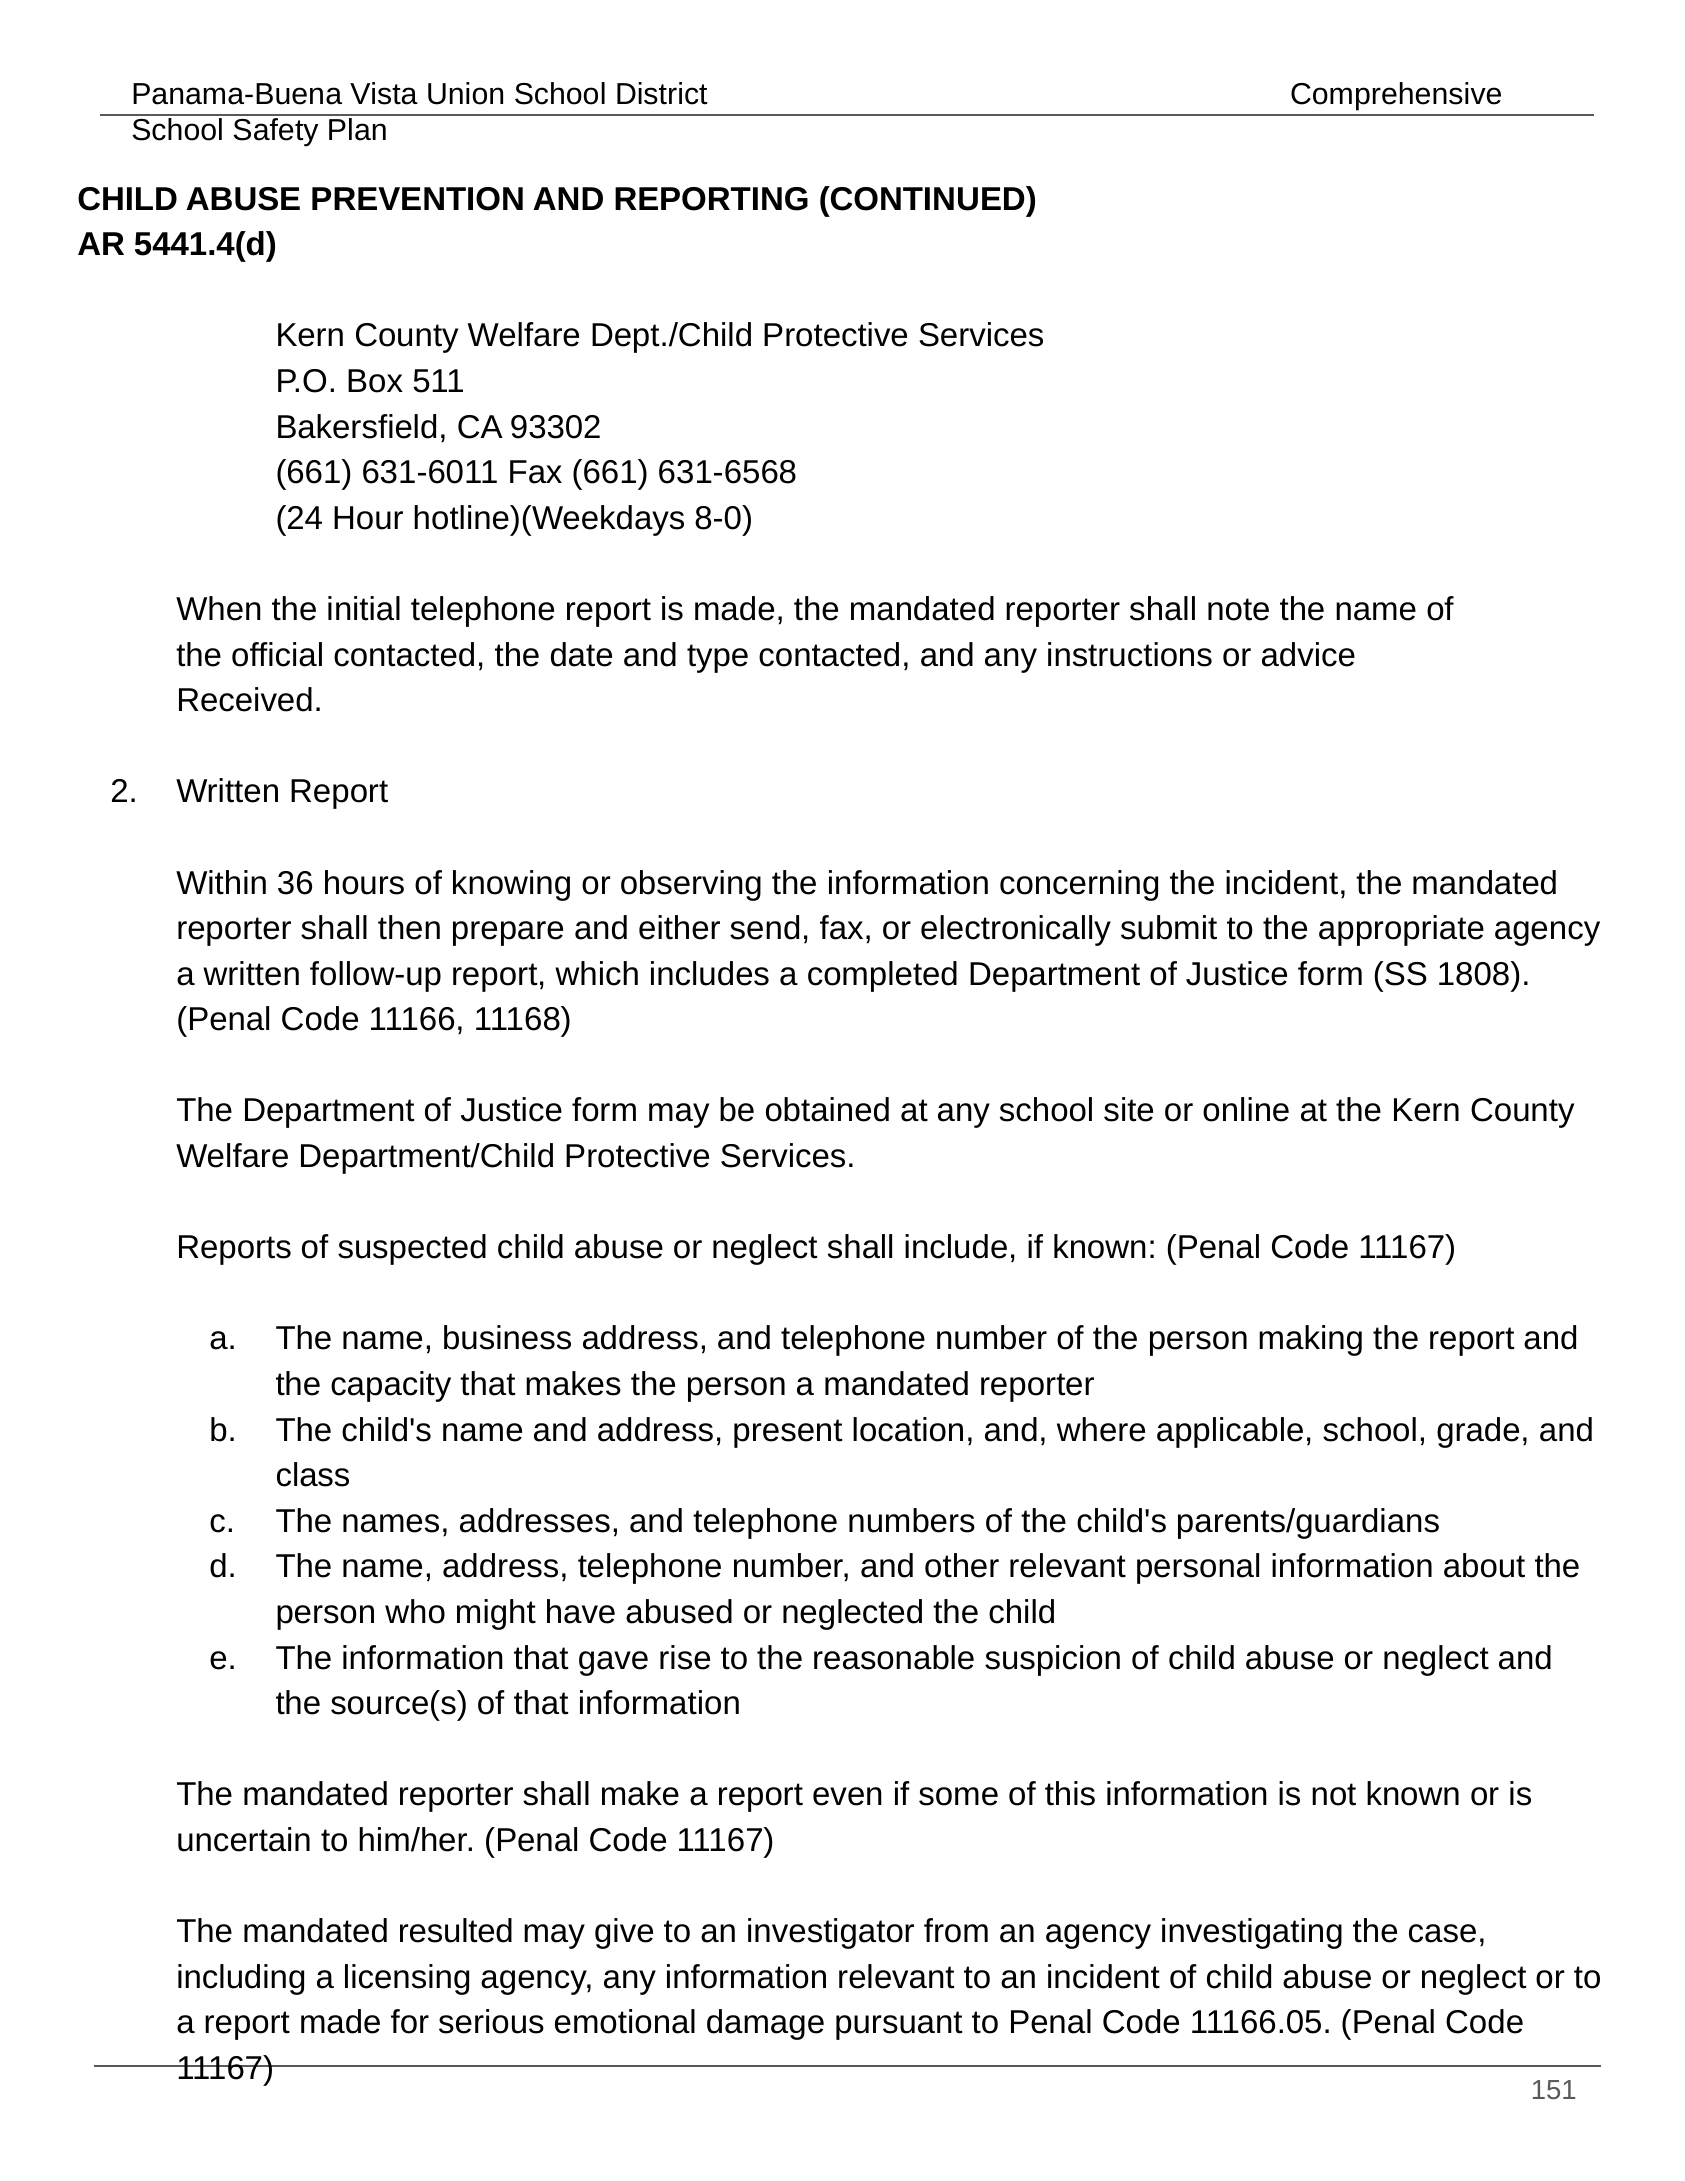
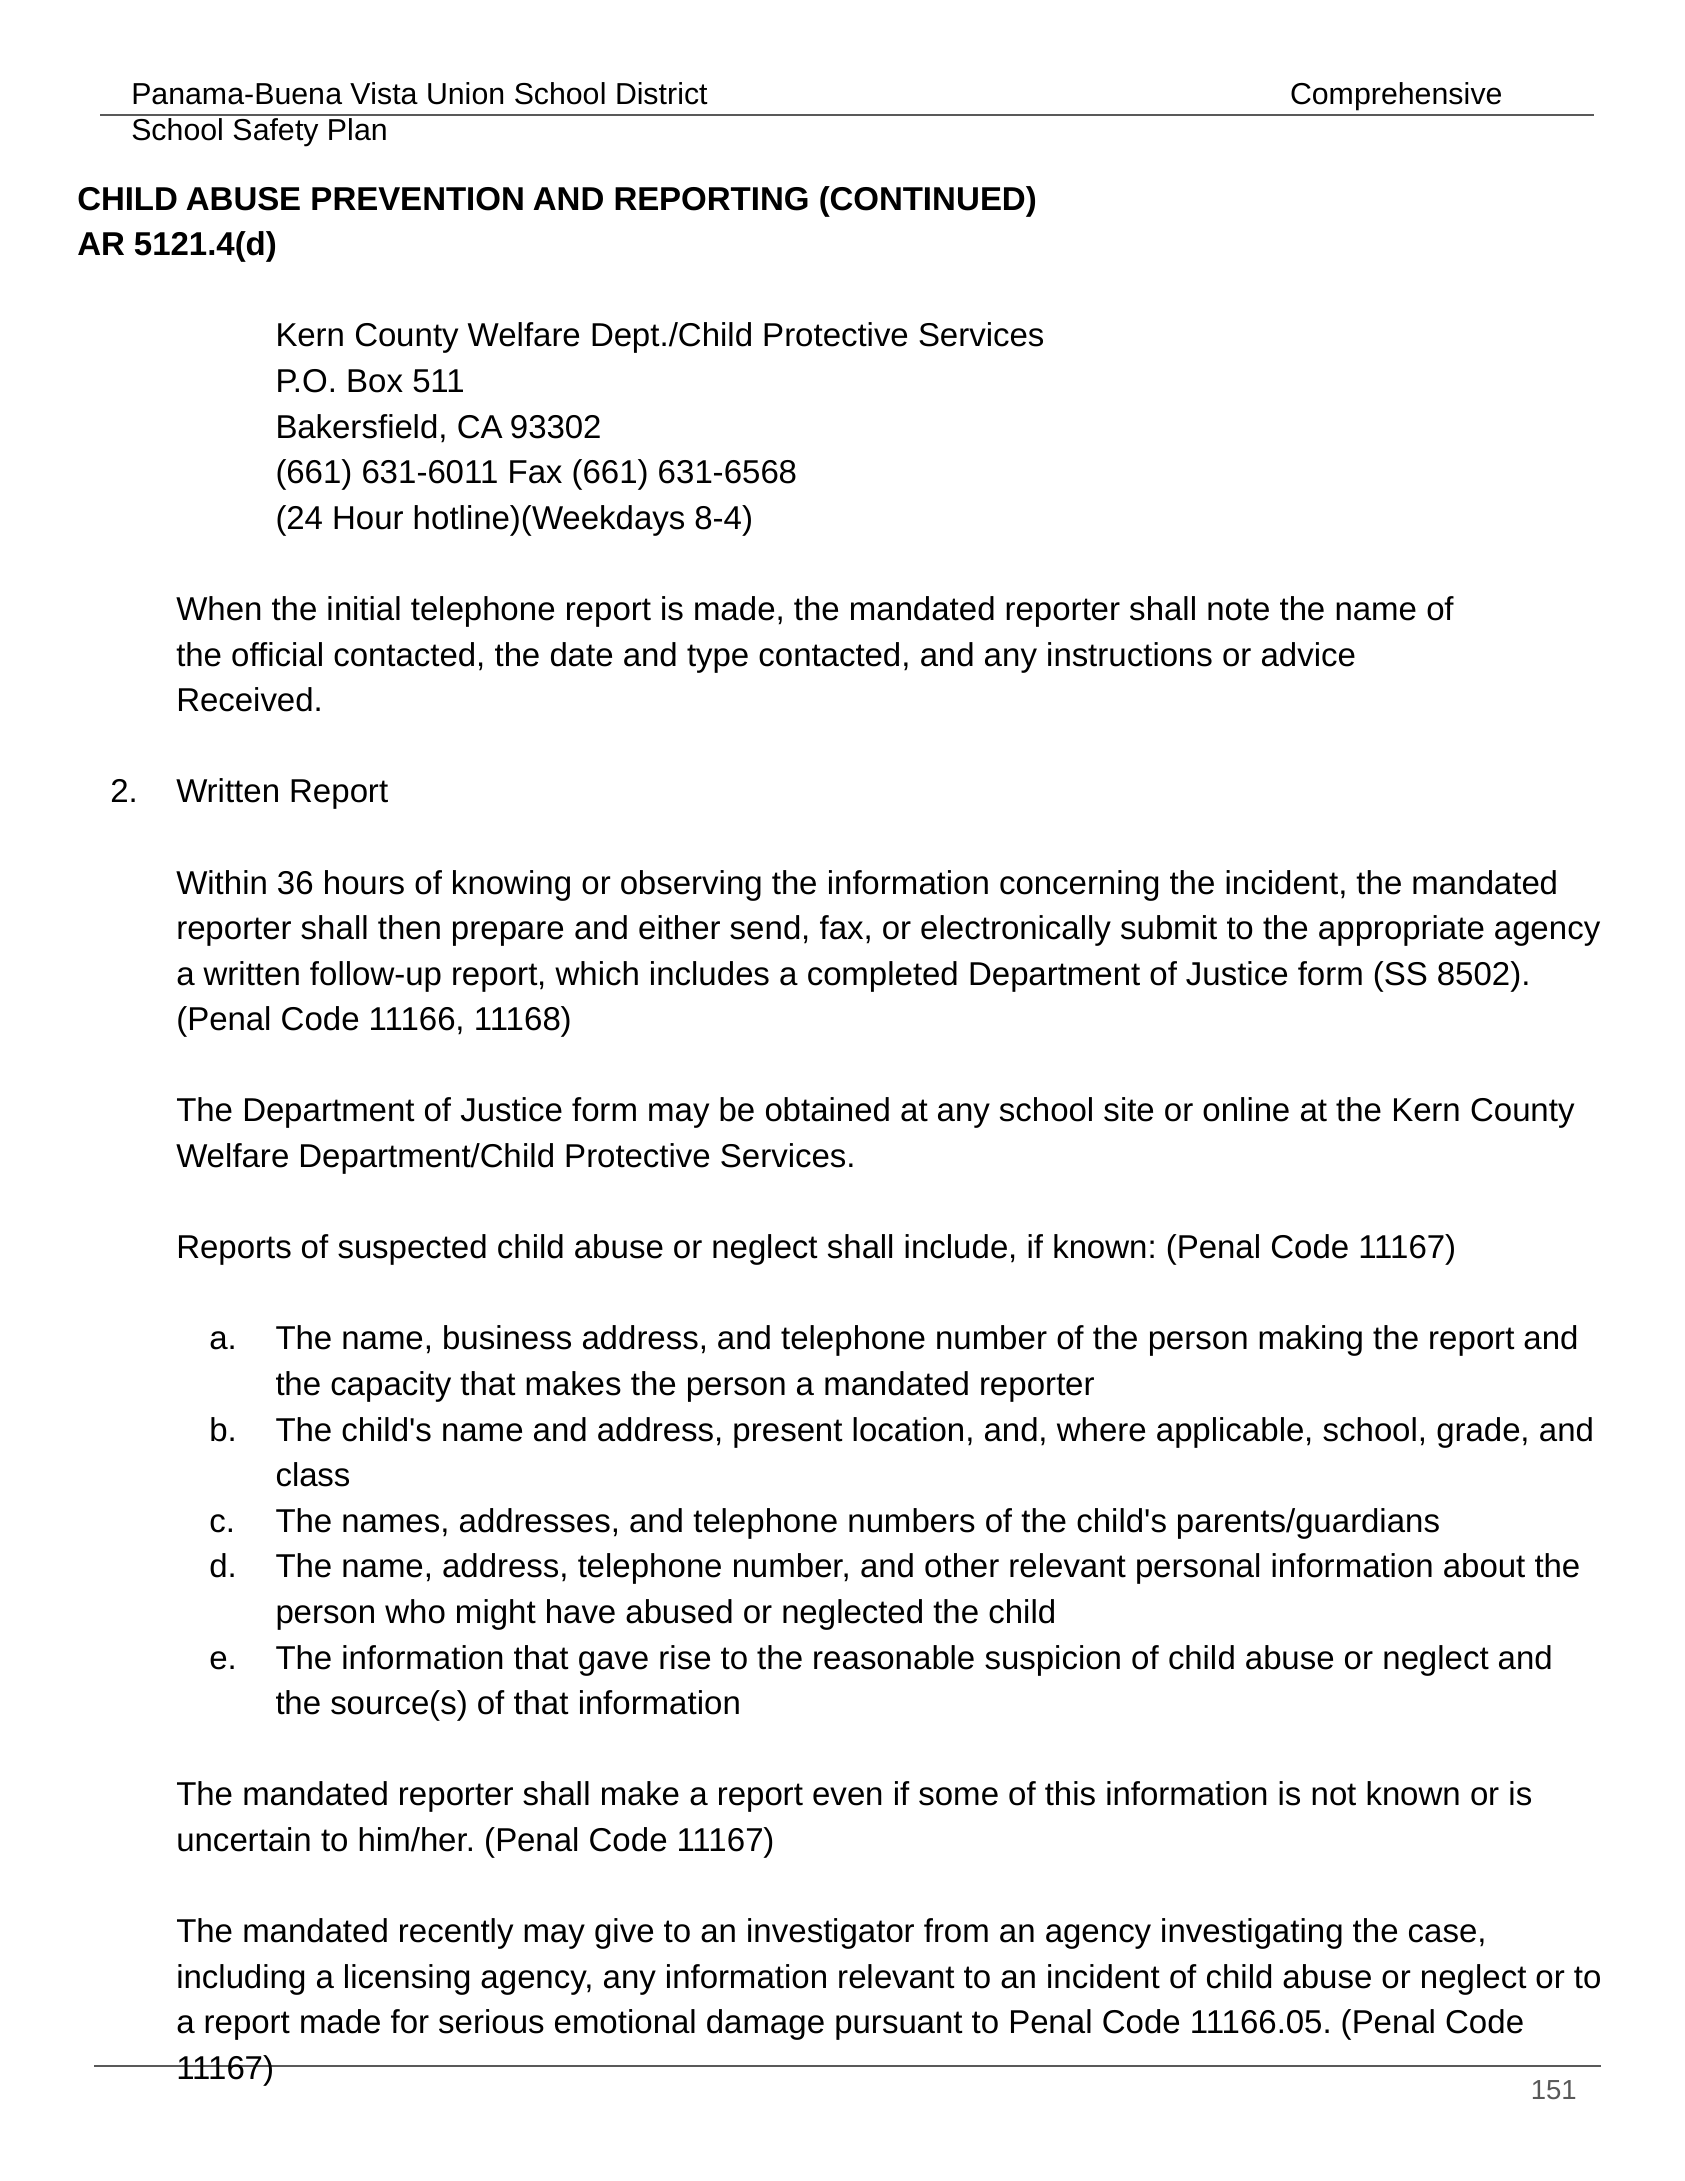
5441.4(d: 5441.4(d -> 5121.4(d (205, 245)
8-0: 8-0 -> 8-4 (724, 518)
1808: 1808 -> 8502 (1484, 974)
resulted: resulted -> recently (456, 1931)
